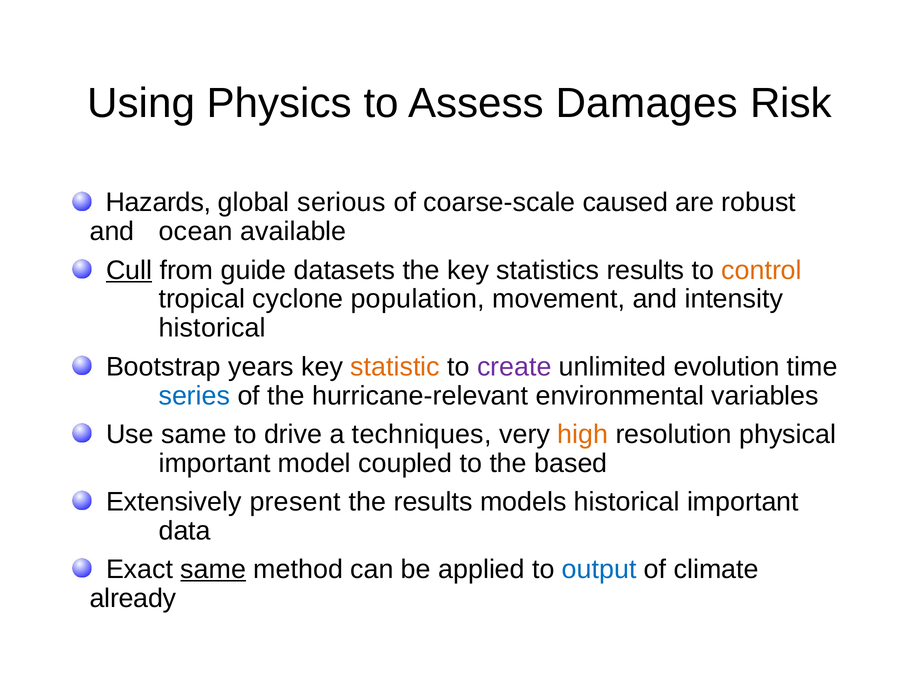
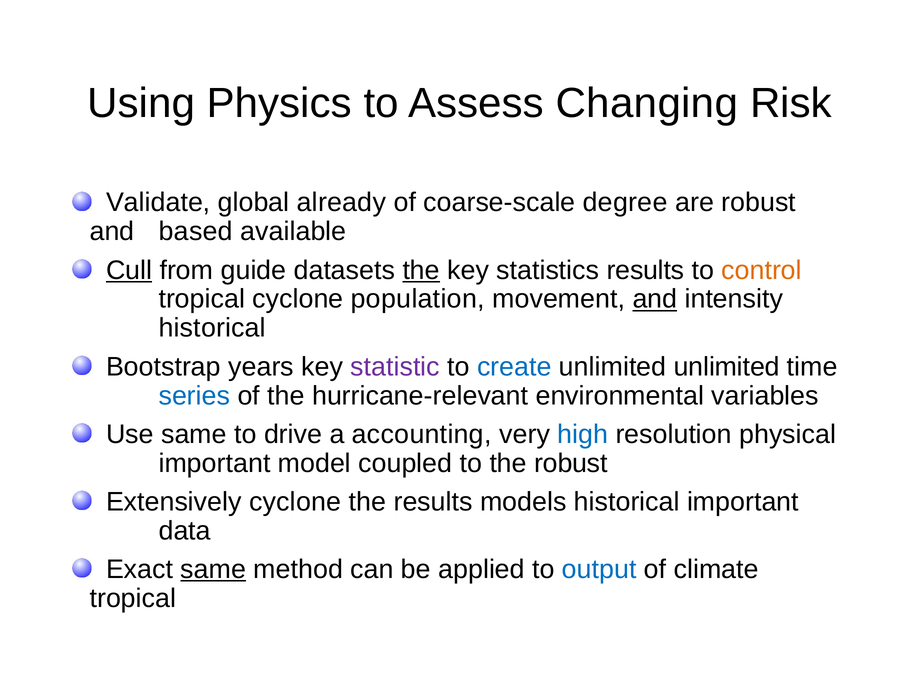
Damages: Damages -> Changing (647, 103)
Hazards: Hazards -> Validate (158, 203)
serious: serious -> already (341, 203)
caused: caused -> degree (625, 203)
ocean: ocean -> based (196, 232)
the underline: none -> present (421, 270)
and underline: none -> present (655, 299)
statistic colour: orange -> purple (395, 367)
create colour: purple -> blue (514, 367)
unlimited evolution: evolution -> unlimited (727, 367)
techniques: techniques -> accounting (422, 434)
high colour: orange -> blue (583, 434)
the based: based -> robust (571, 463)
Extensively present: present -> cyclone (295, 502)
already: already -> tropical (133, 598)
